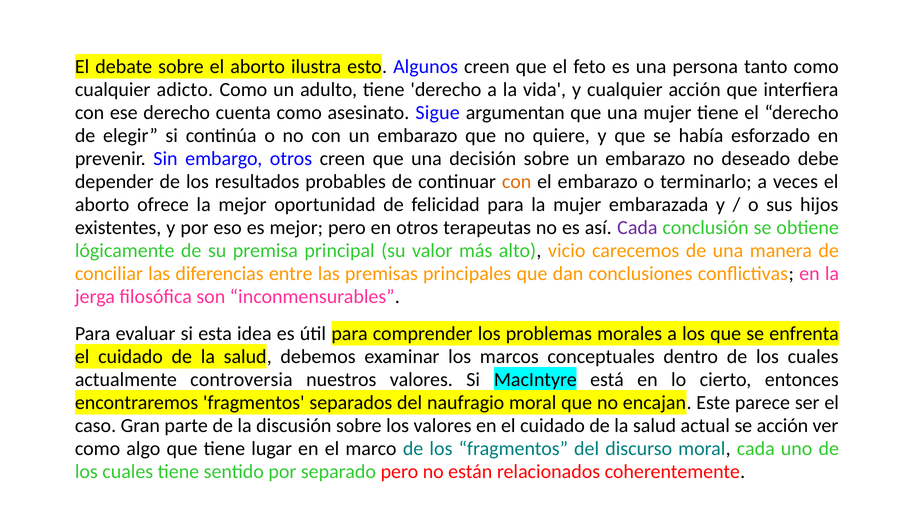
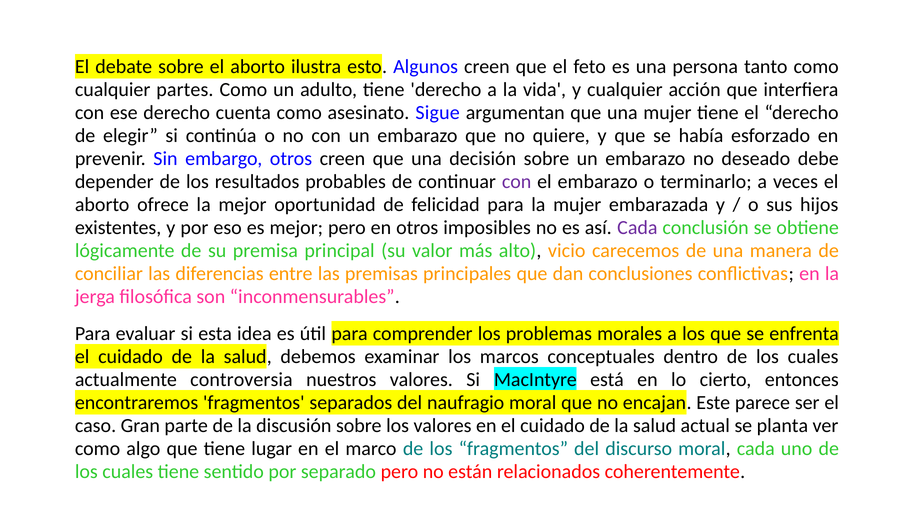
adicto: adicto -> partes (185, 90)
con colour: orange -> purple (517, 182)
terapeutas: terapeutas -> imposibles (487, 228)
se acción: acción -> planta (782, 426)
